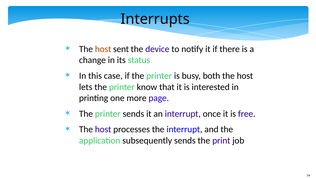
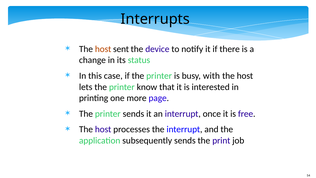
both: both -> with (211, 76)
